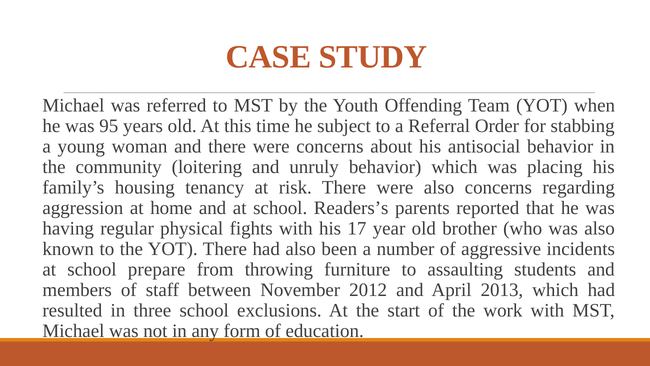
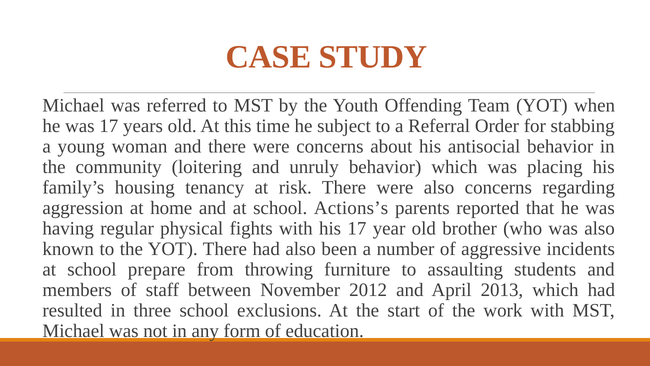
was 95: 95 -> 17 (109, 126)
Readers’s: Readers’s -> Actions’s (351, 208)
